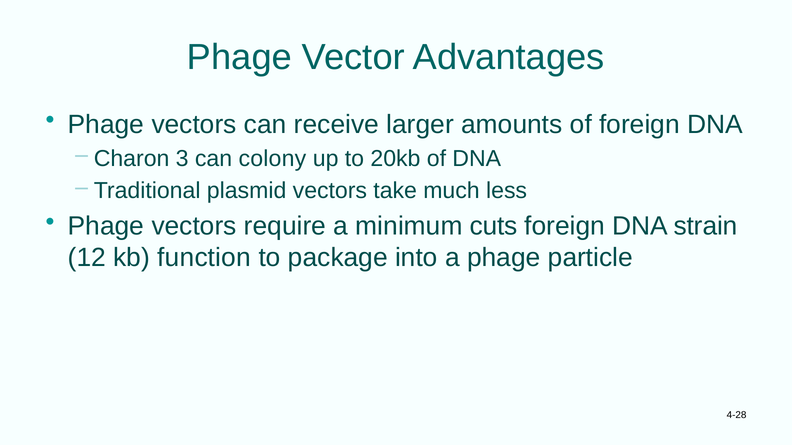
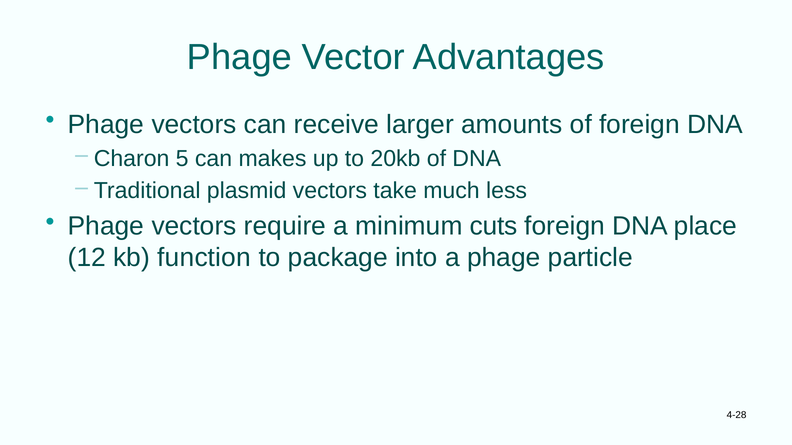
3: 3 -> 5 (182, 159)
colony: colony -> makes (272, 159)
strain: strain -> place (706, 226)
